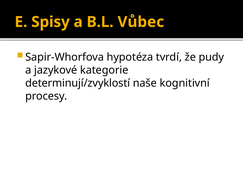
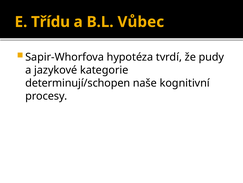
Spisy: Spisy -> Třídu (51, 22)
determinují/zvyklostí: determinují/zvyklostí -> determinují/schopen (78, 83)
